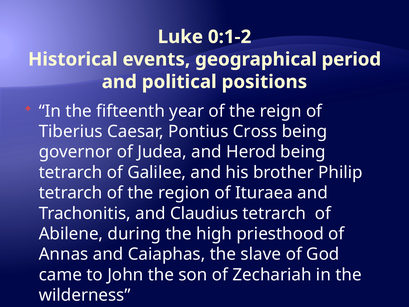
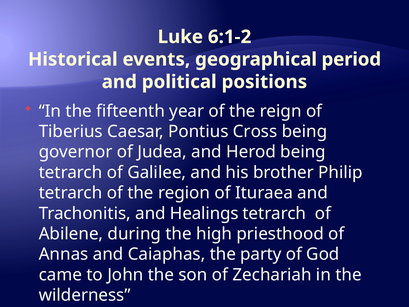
0:1-2: 0:1-2 -> 6:1-2 (230, 37)
Claudius: Claudius -> Healings (204, 213)
slave: slave -> party (261, 254)
